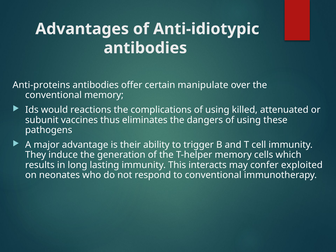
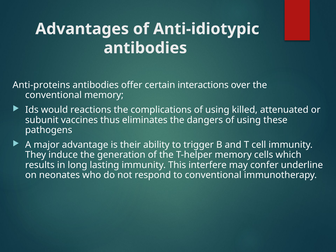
manipulate: manipulate -> interactions (203, 85)
interacts: interacts -> interfere (208, 165)
exploited: exploited -> underline (302, 165)
